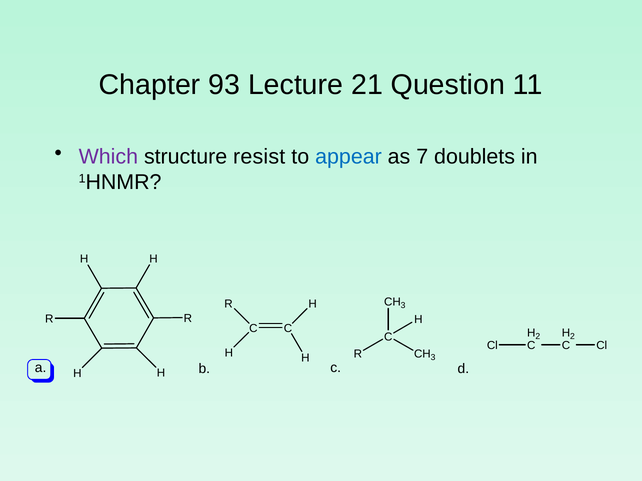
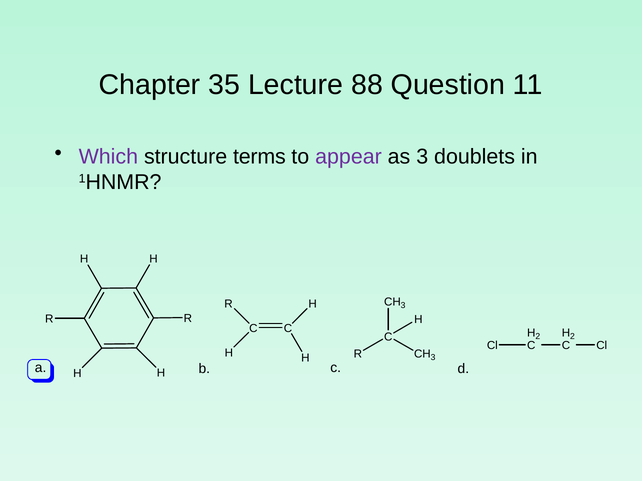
93: 93 -> 35 (224, 85)
21: 21 -> 88 (367, 85)
resist: resist -> terms (259, 157)
appear colour: blue -> purple (349, 157)
as 7: 7 -> 3 (422, 157)
